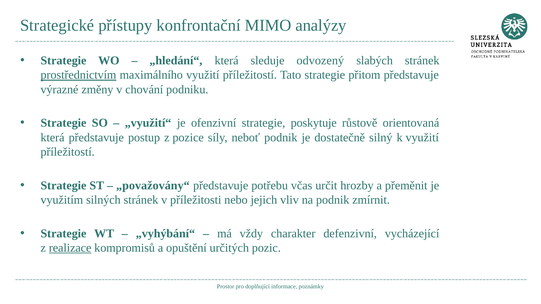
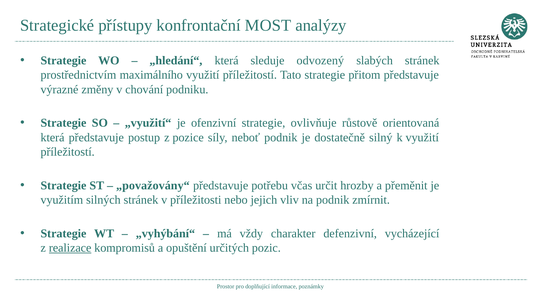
MIMO: MIMO -> MOST (268, 25)
prostřednictvím underline: present -> none (78, 75)
poskytuje: poskytuje -> ovlivňuje (314, 123)
